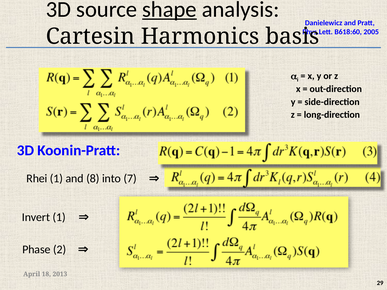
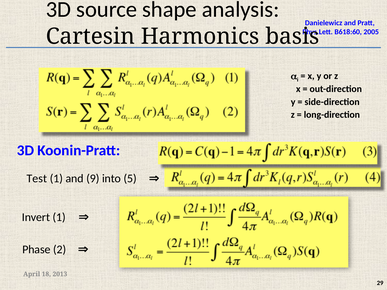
shape underline: present -> none (169, 9)
Rhei: Rhei -> Test (37, 179)
8: 8 -> 9 (93, 179)
7: 7 -> 5 (130, 179)
